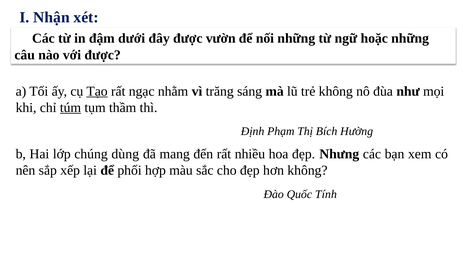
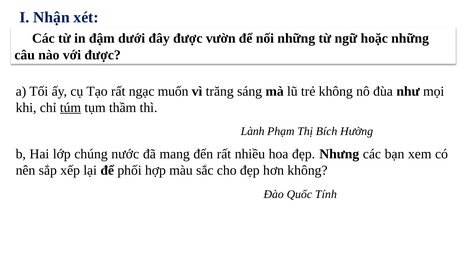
Tạo underline: present -> none (97, 91)
nhằm: nhằm -> muốn (173, 91)
Định: Định -> Lành (253, 132)
dùng: dùng -> nước (125, 154)
